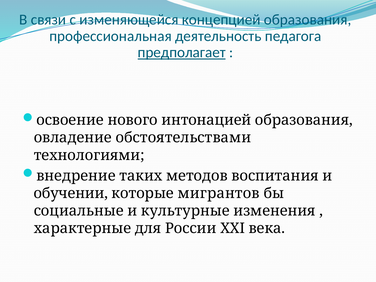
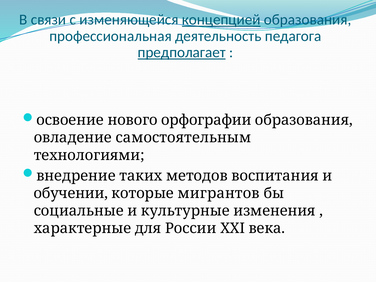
концепцией underline: none -> present (221, 20)
интонацией: интонацией -> орфографии (206, 120)
обстоятельствами: обстоятельствами -> самостоятельным (183, 138)
